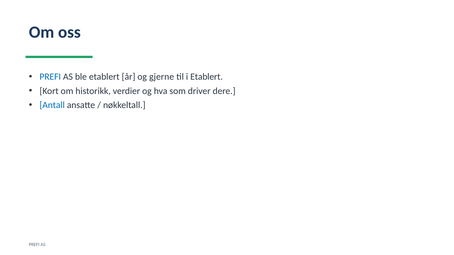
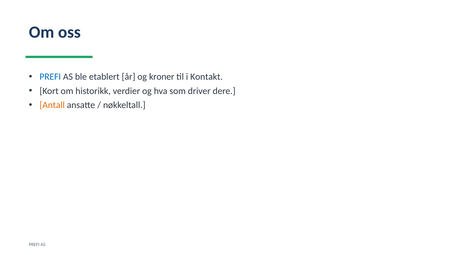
gjerne: gjerne -> kroner (162, 77)
i Etablert: Etablert -> Kontakt (207, 77)
Antall colour: blue -> orange (52, 105)
